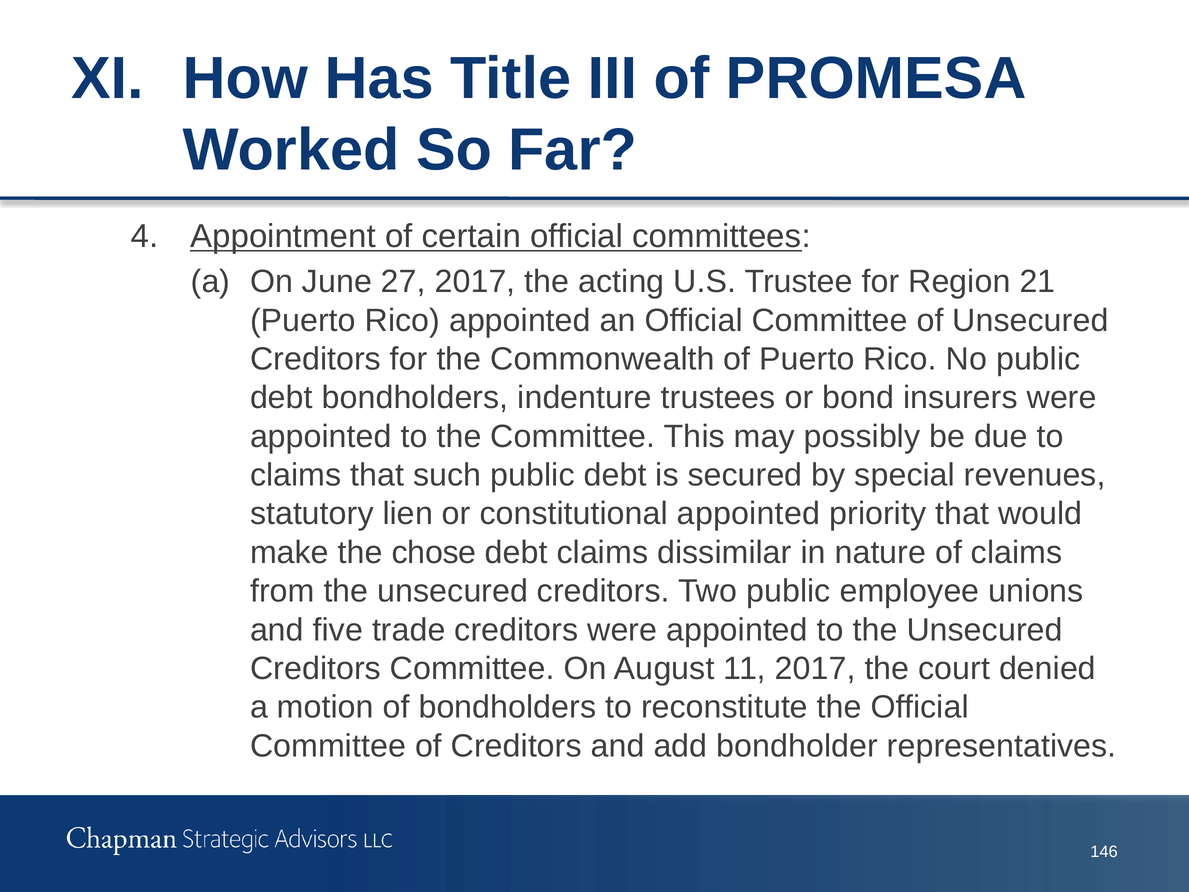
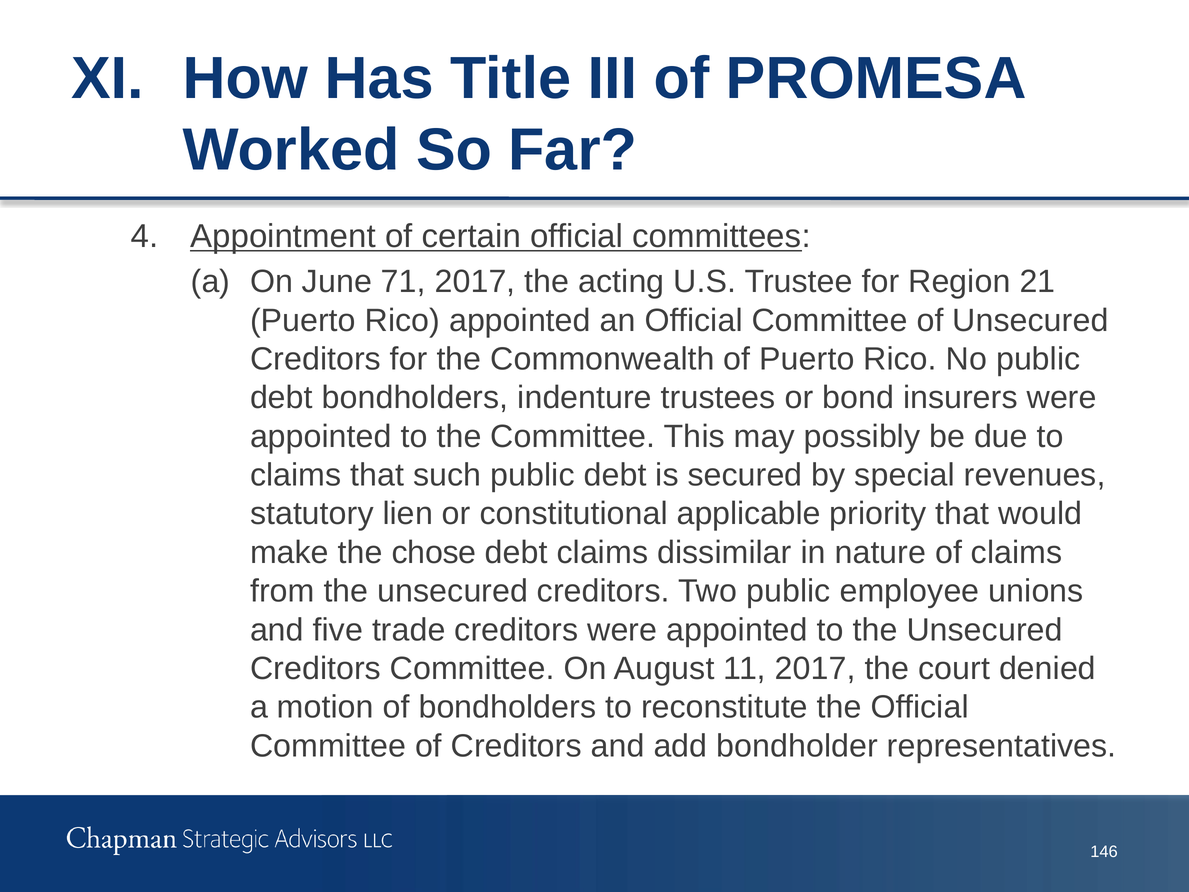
27: 27 -> 71 (403, 282)
constitutional appointed: appointed -> applicable (749, 514)
